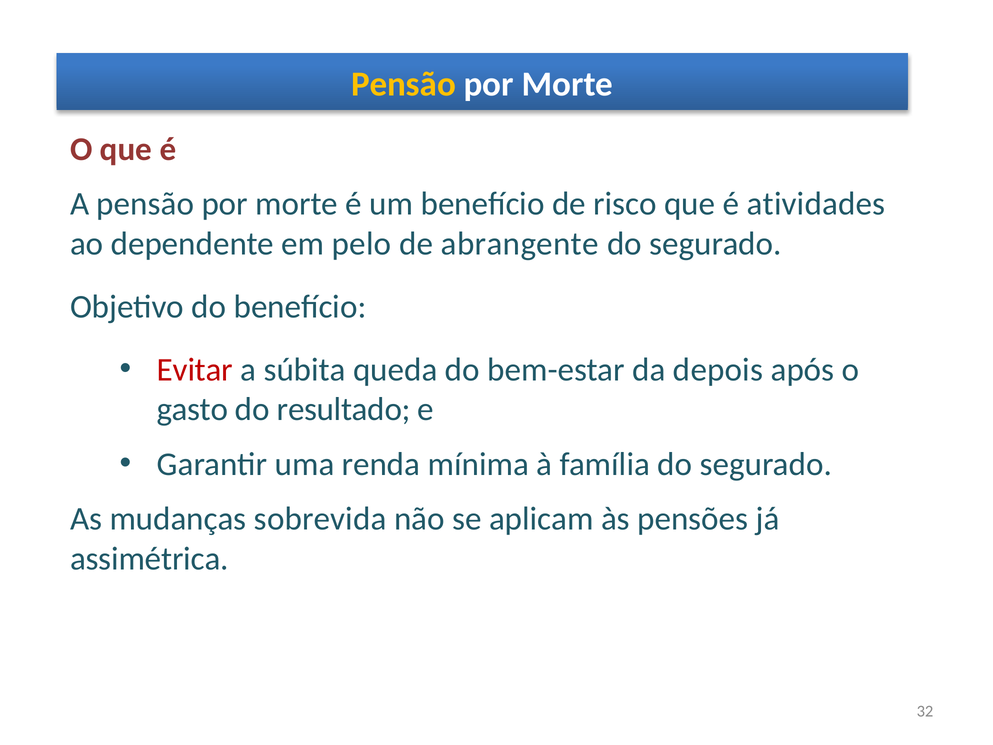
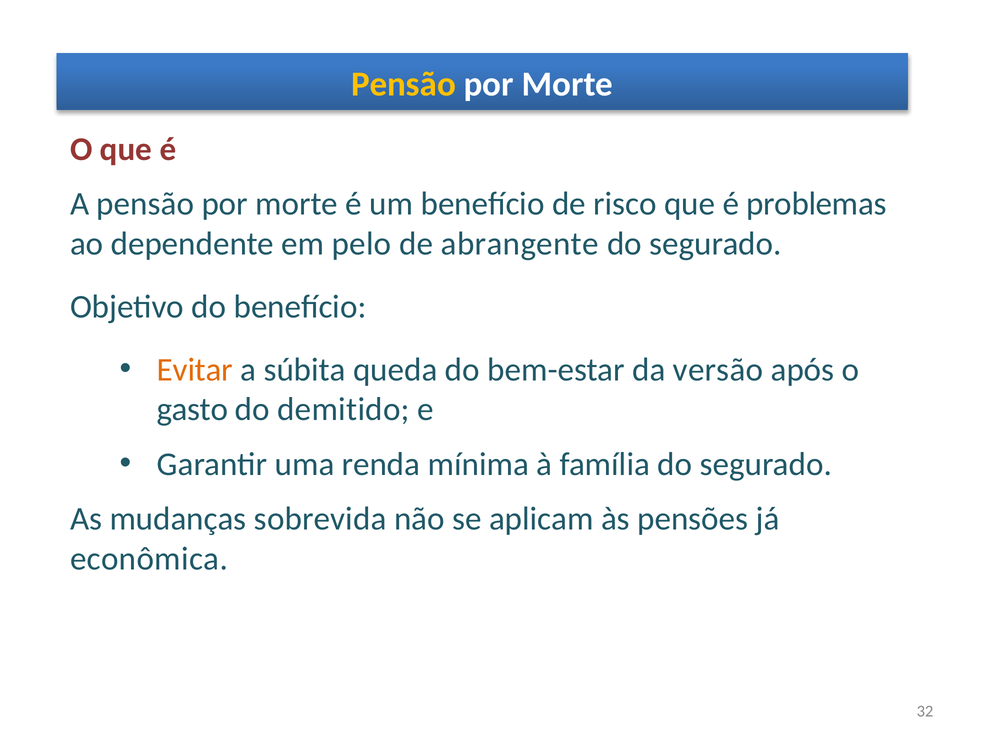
atividades: atividades -> problemas (816, 204)
Evitar colour: red -> orange (195, 370)
depois: depois -> versão (718, 370)
resultado: resultado -> demitido (343, 409)
assimétrica: assimétrica -> econômica (149, 559)
